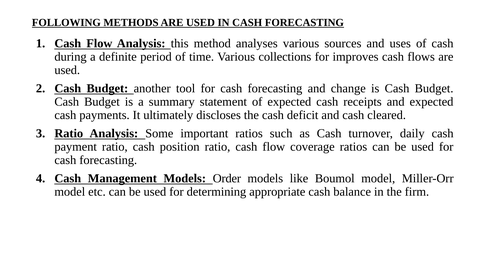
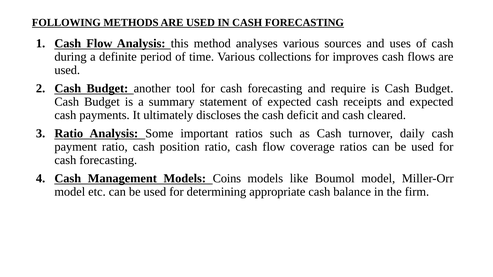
change: change -> require (348, 89)
Order: Order -> Coins (227, 179)
